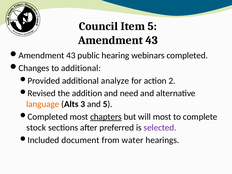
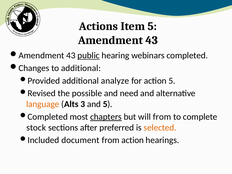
Council: Council -> Actions (98, 26)
public underline: none -> present (89, 56)
action 2: 2 -> 5 (172, 81)
addition: addition -> possible (87, 93)
will most: most -> from (162, 117)
selected colour: purple -> orange (160, 128)
from water: water -> action (133, 140)
